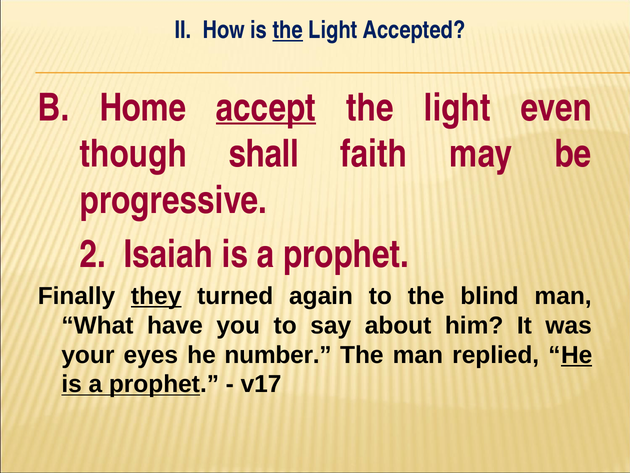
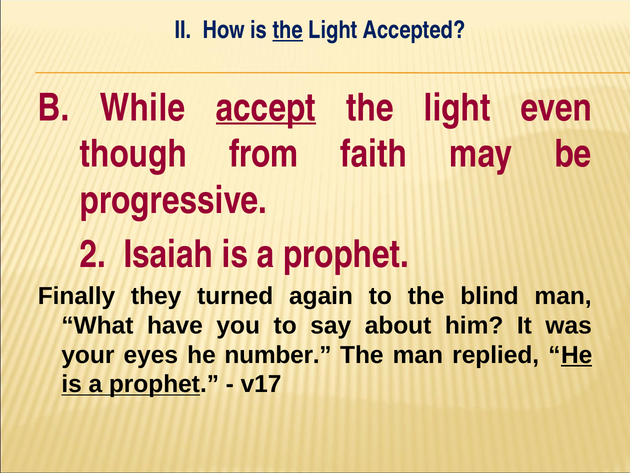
Home: Home -> While (142, 108)
shall: shall -> from (264, 154)
they underline: present -> none (156, 296)
